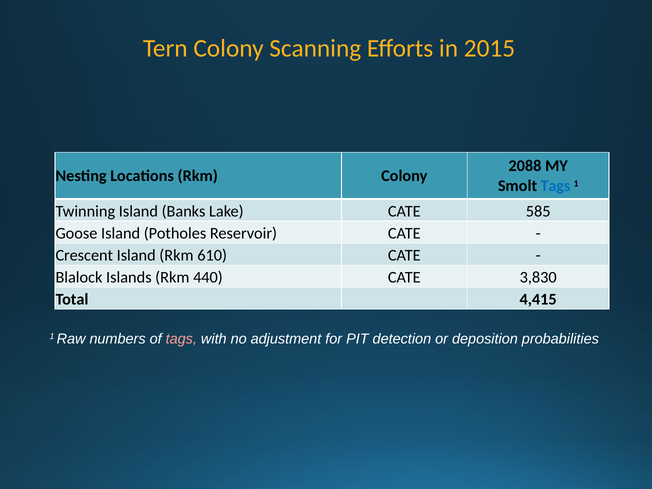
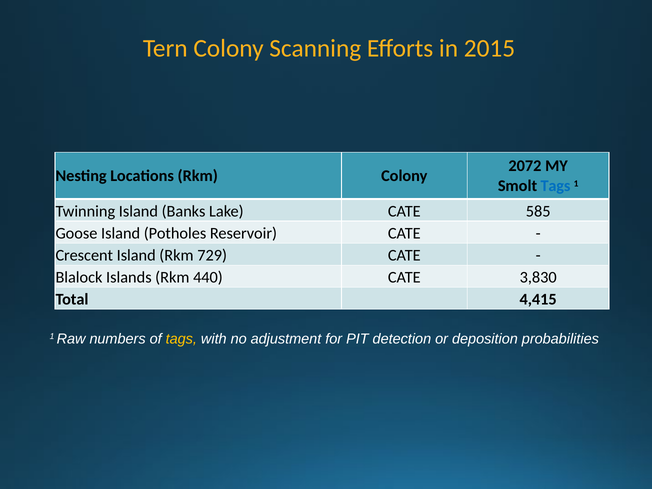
2088: 2088 -> 2072 (525, 166)
610: 610 -> 729 (212, 255)
tags colour: pink -> yellow (181, 339)
